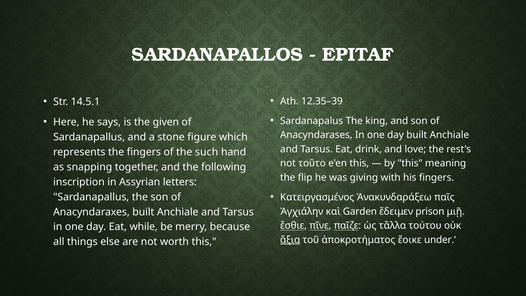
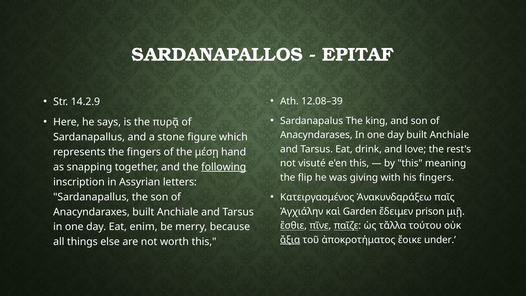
12.35–39: 12.35–39 -> 12.08–39 (322, 101)
14.5.1: 14.5.1 -> 14.2.9 (85, 102)
given: given -> πυρᾷ (166, 122)
such: such -> μέσῃ (207, 152)
τοῦτο: τοῦτο -> visuté (312, 163)
following underline: none -> present (224, 167)
while: while -> enim (144, 227)
